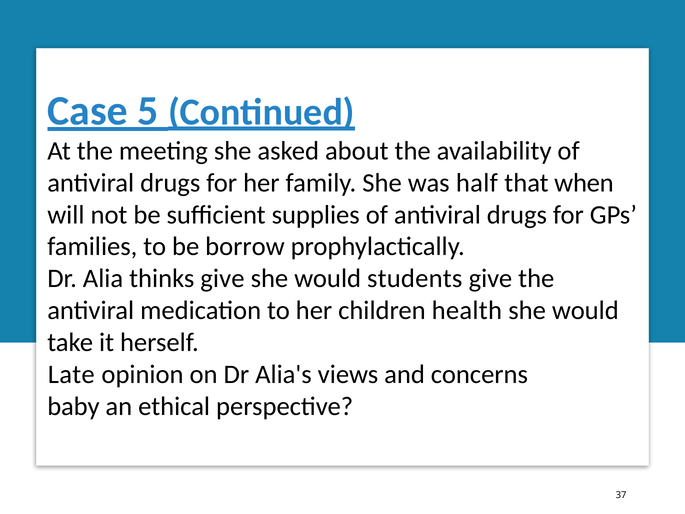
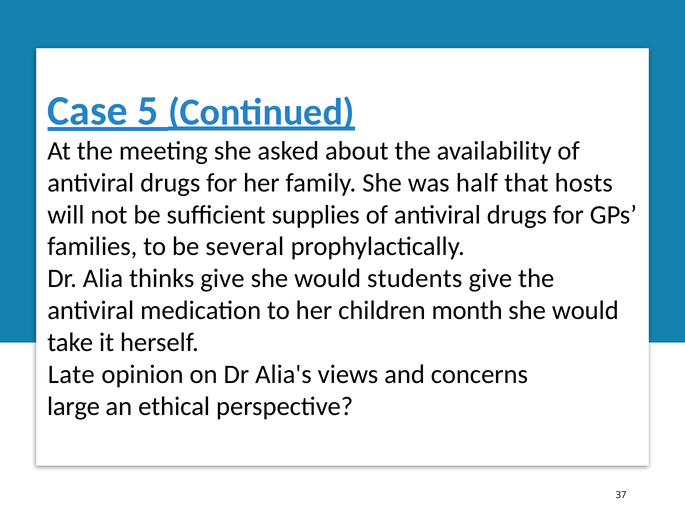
when: when -> hosts (584, 183)
borrow: borrow -> several (245, 247)
health: health -> month (467, 310)
baby: baby -> large (74, 406)
